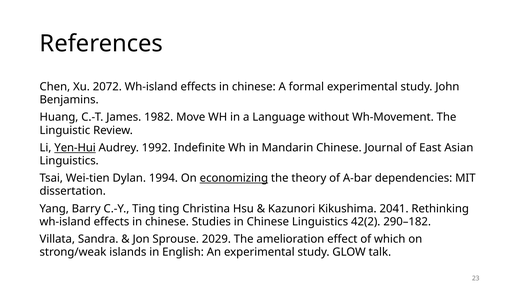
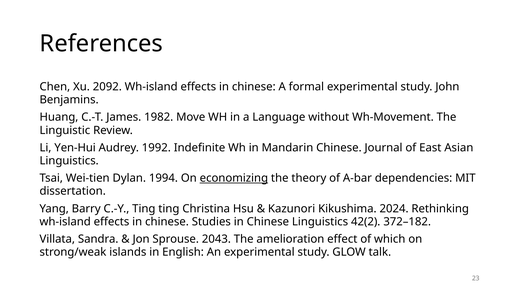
2072: 2072 -> 2092 (107, 87)
Yen-Hui underline: present -> none (75, 148)
2041: 2041 -> 2024 (394, 209)
290–182: 290–182 -> 372–182 (407, 222)
2029: 2029 -> 2043 (216, 239)
